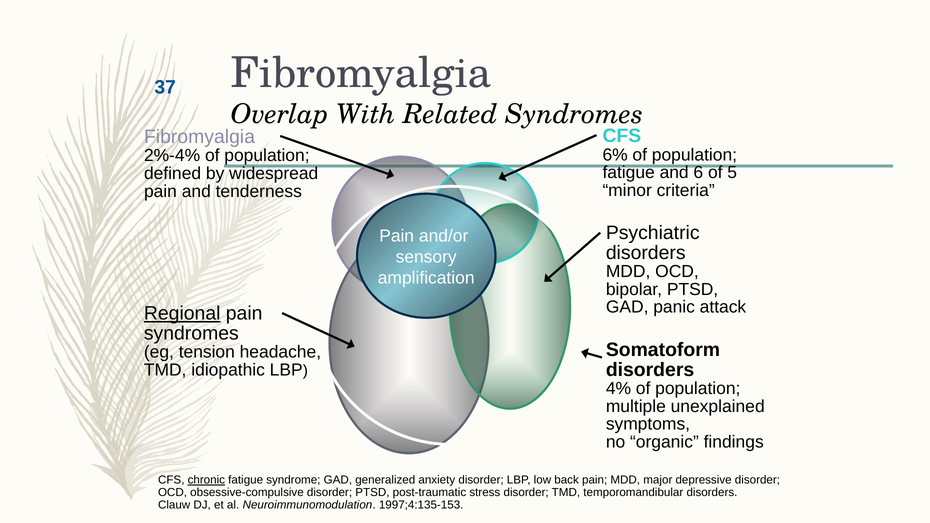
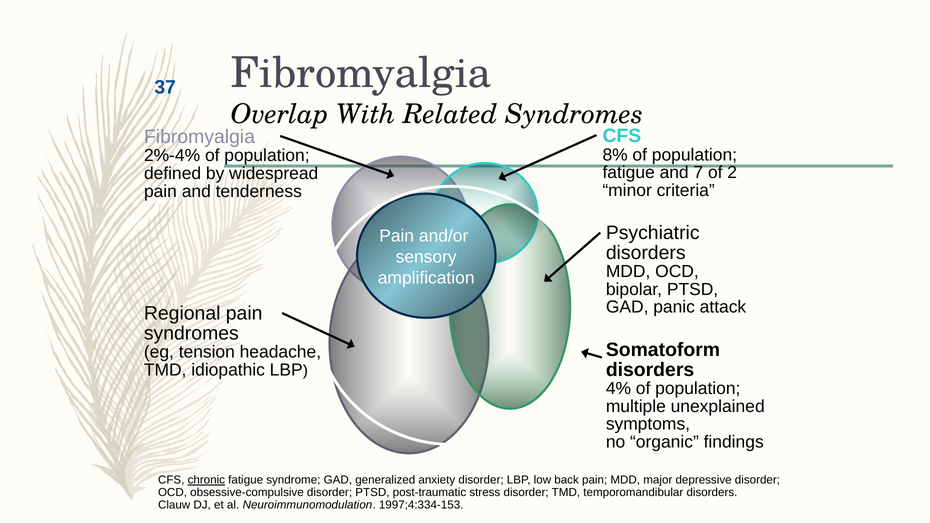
6%: 6% -> 8% (615, 155)
6: 6 -> 7 (698, 173)
5: 5 -> 2 (732, 173)
Regional underline: present -> none (182, 313)
1997;4:135-153: 1997;4:135-153 -> 1997;4:334-153 (421, 505)
